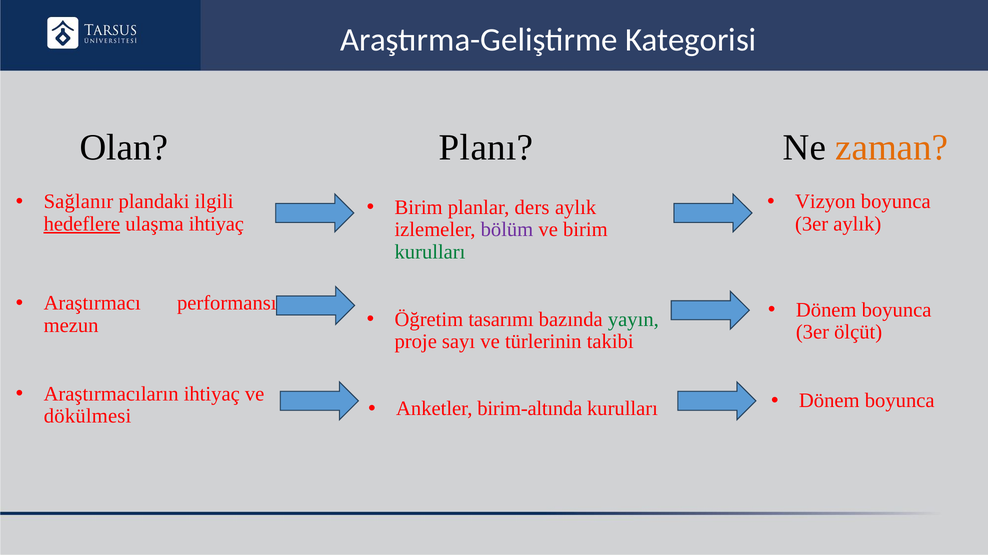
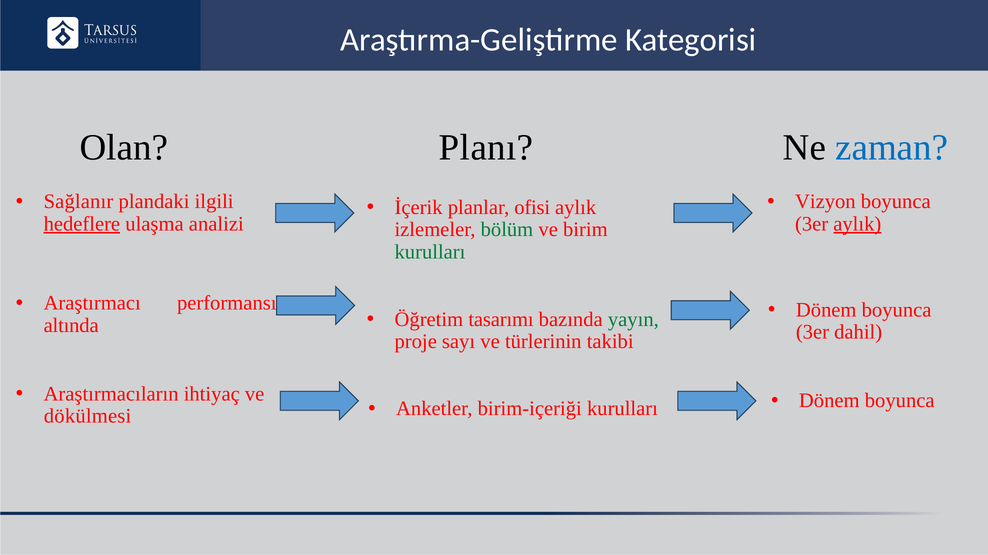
zaman colour: orange -> blue (892, 148)
Birim: Birim -> İçerik (419, 208)
ders: ders -> ofisi (532, 208)
ulaşma ihtiyaç: ihtiyaç -> analizi (216, 224)
aylık underline: none -> present (857, 224)
bölüm colour: purple -> green (507, 230)
mezun: mezun -> altında (71, 326)
ölçüt: ölçüt -> dahil (858, 332)
birim-altında: birim-altında -> birim-içeriği (530, 409)
